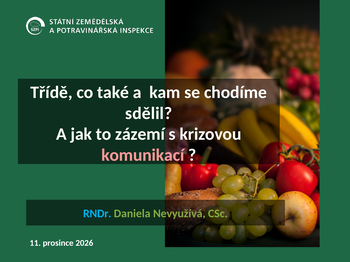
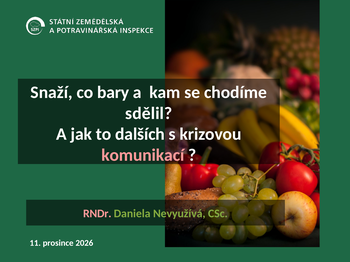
Třídě: Třídě -> Snaží (52, 92)
také: také -> bary (113, 92)
zázemí: zázemí -> dalších (140, 134)
RNDr colour: light blue -> pink (97, 214)
